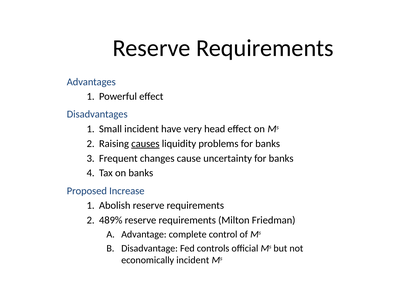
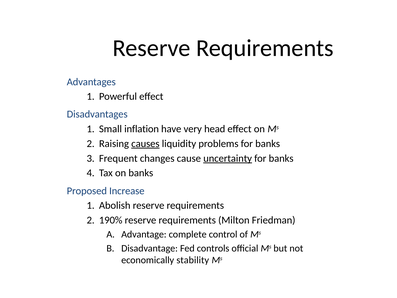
Small incident: incident -> inflation (142, 129)
uncertainty underline: none -> present (228, 158)
489%: 489% -> 190% (111, 220)
economically incident: incident -> stability (193, 260)
